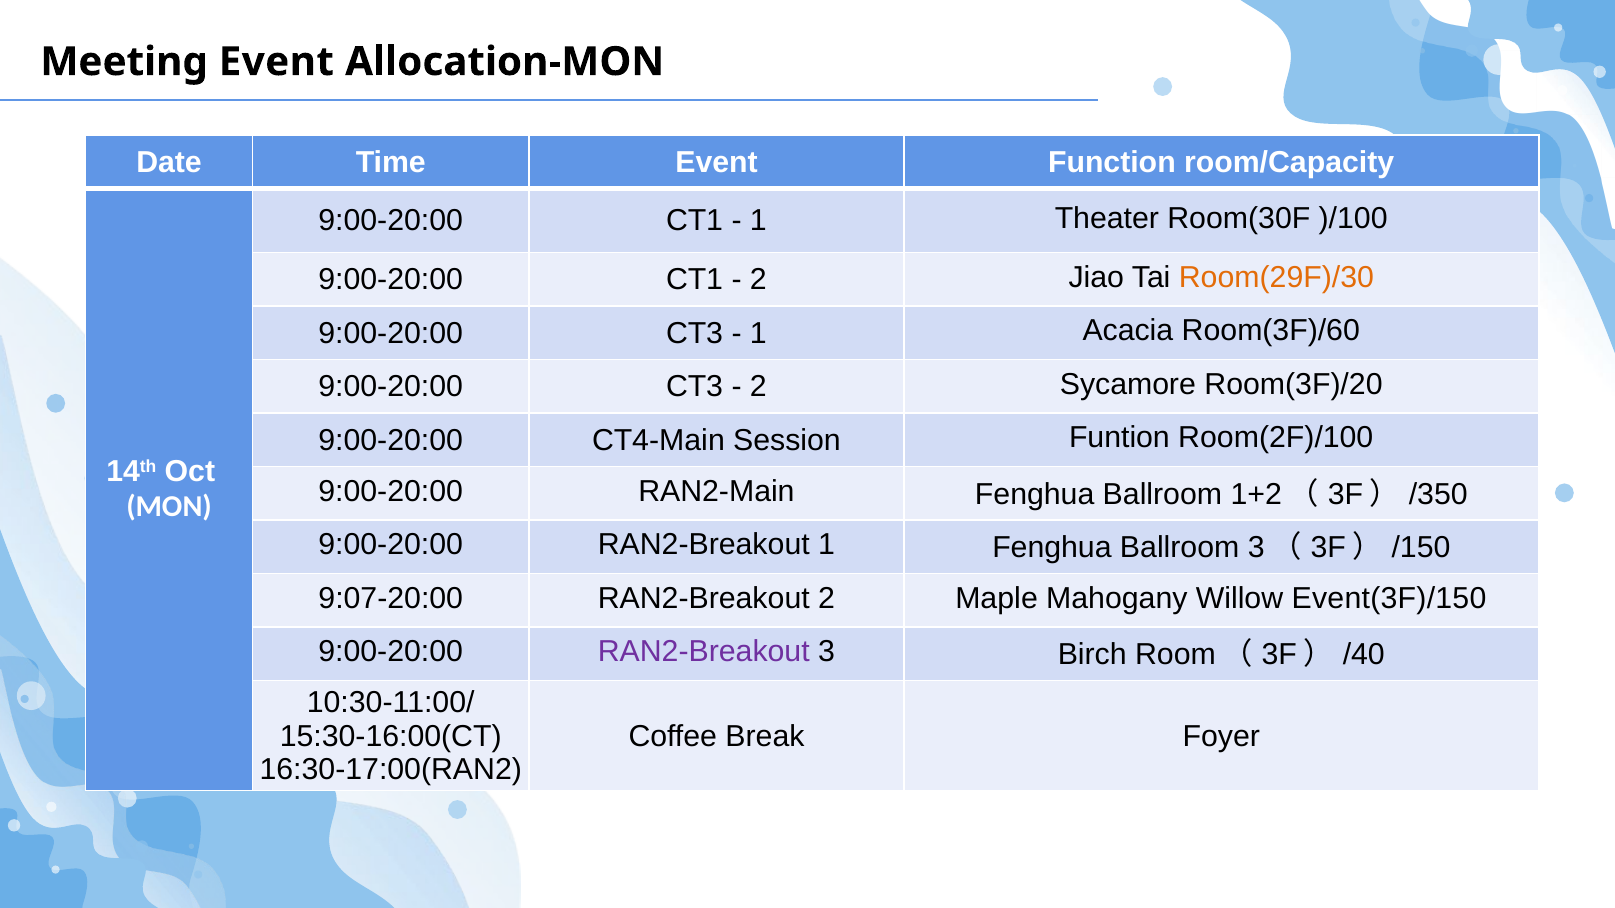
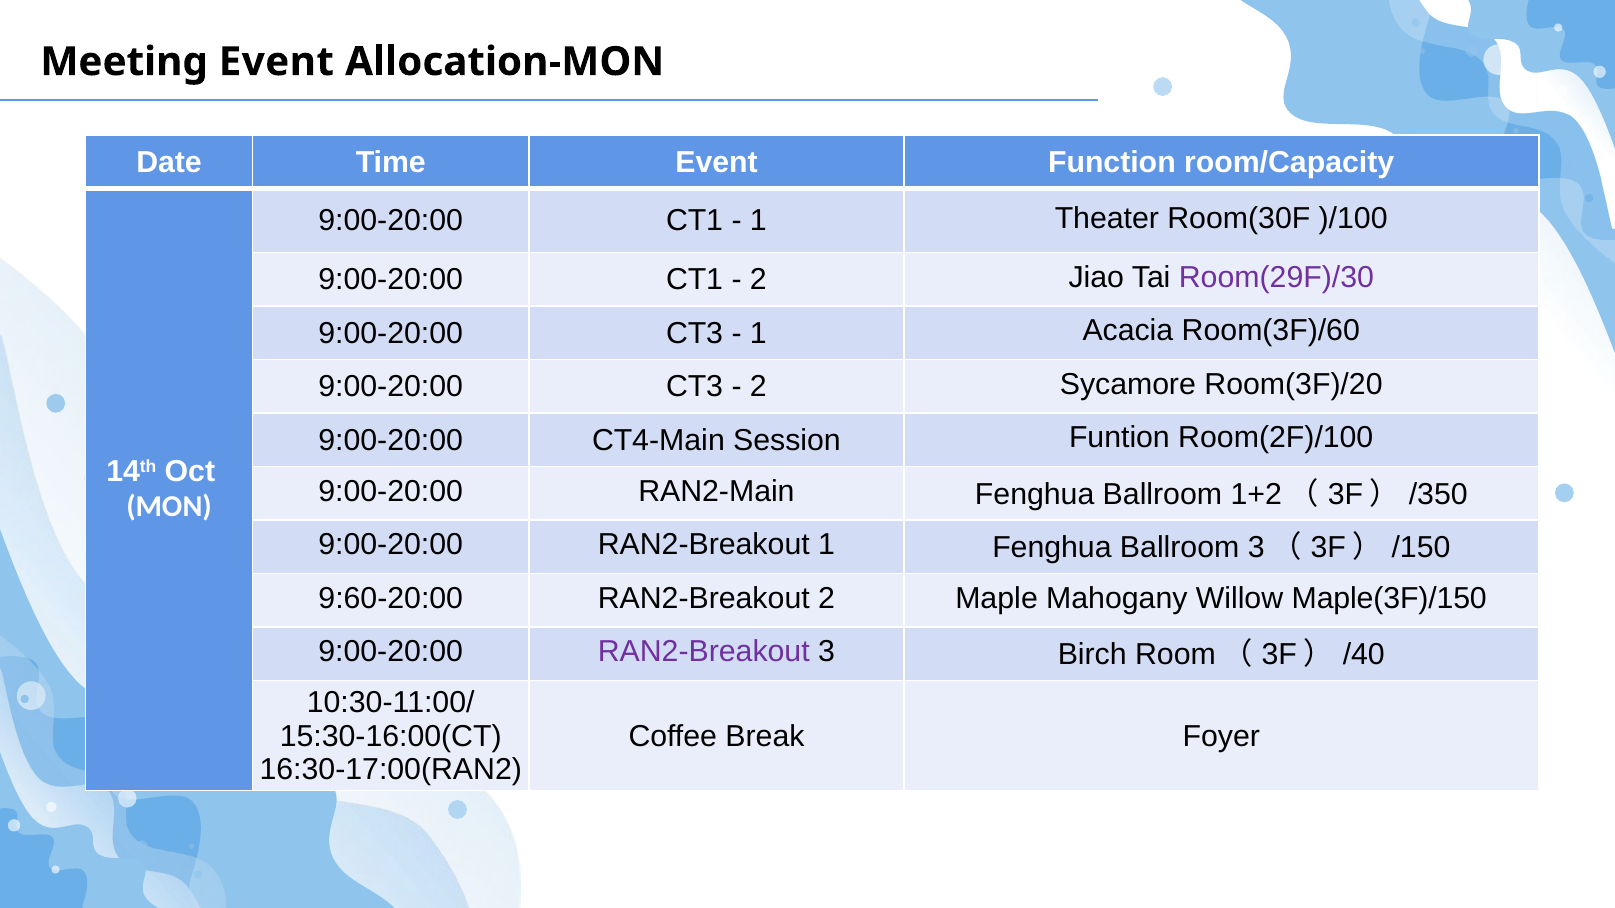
Room(29F)/30 colour: orange -> purple (1276, 277)
9:07-20:00: 9:07-20:00 -> 9:60-20:00 (391, 599)
Event(3F)/150: Event(3F)/150 -> Maple(3F)/150 (1389, 599)
